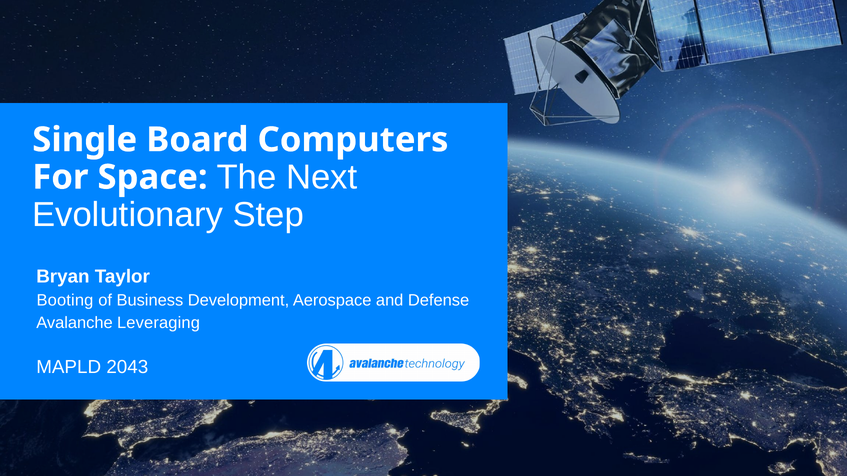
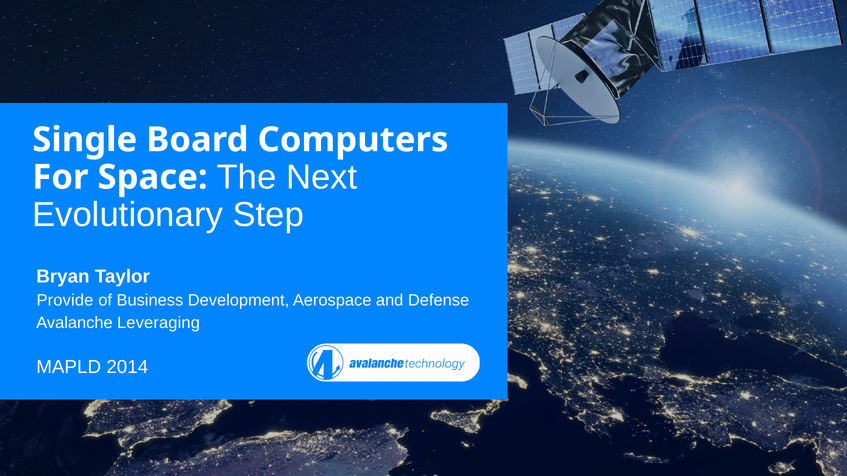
Booting: Booting -> Provide (65, 301)
2043: 2043 -> 2014 (127, 367)
